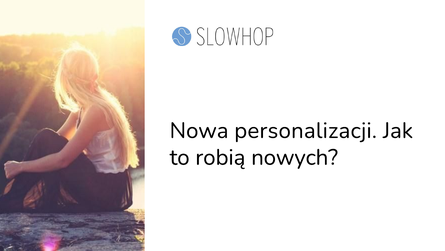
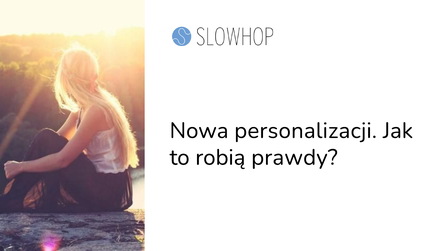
nowych: nowych -> prawdy (294, 157)
